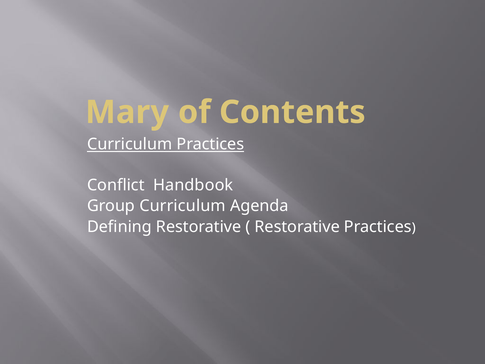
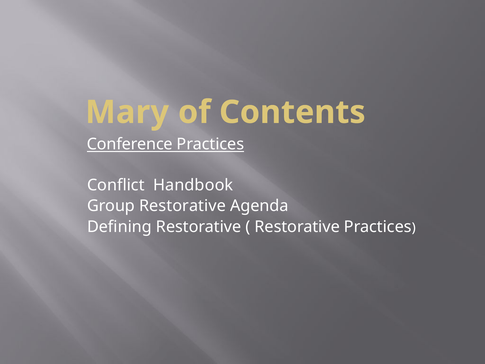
Curriculum: Curriculum -> Conference (130, 144)
Group Curriculum: Curriculum -> Restorative (183, 206)
